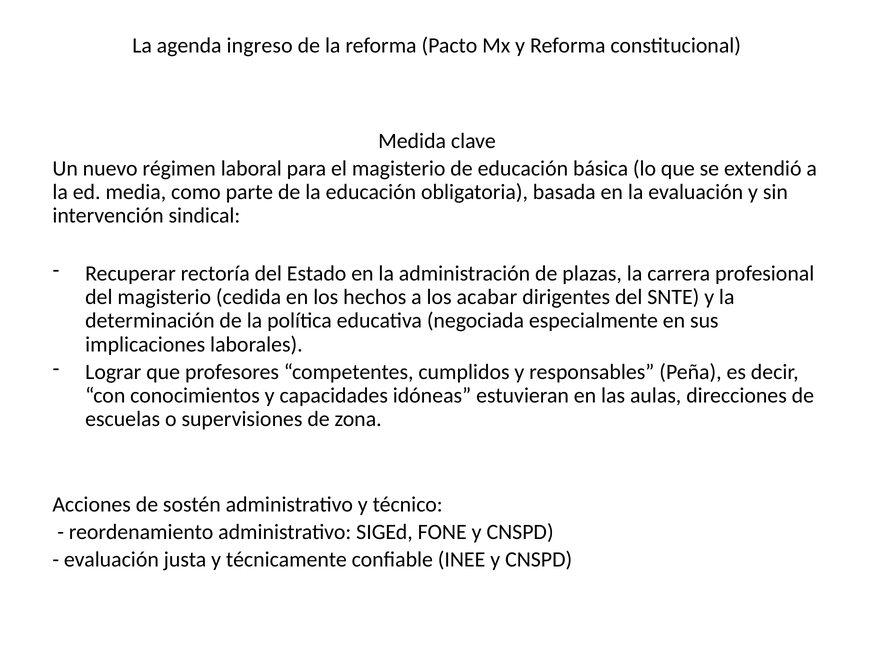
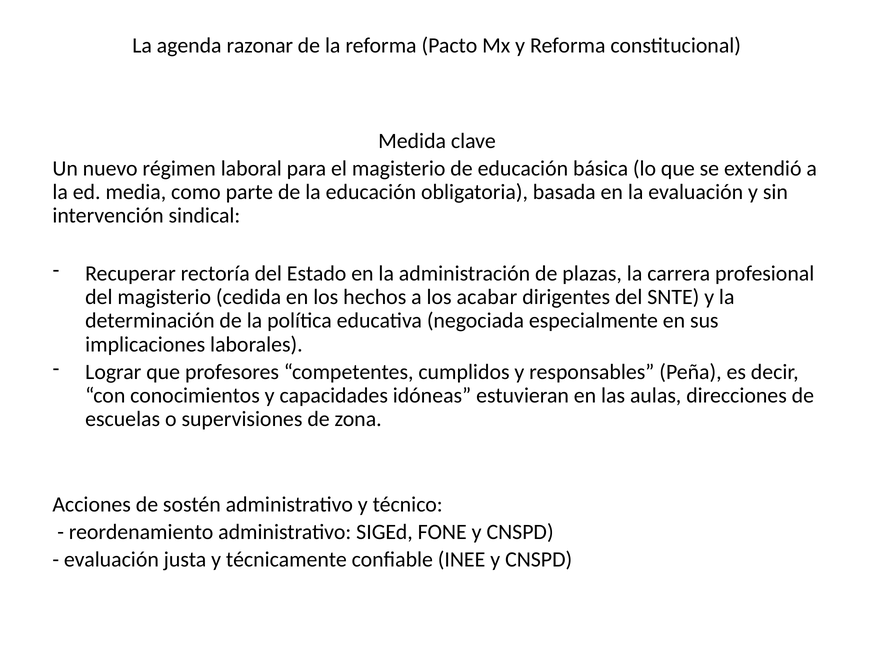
ingreso: ingreso -> razonar (260, 46)
